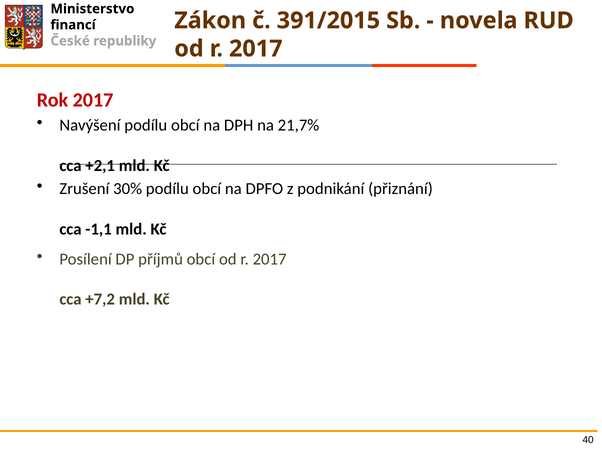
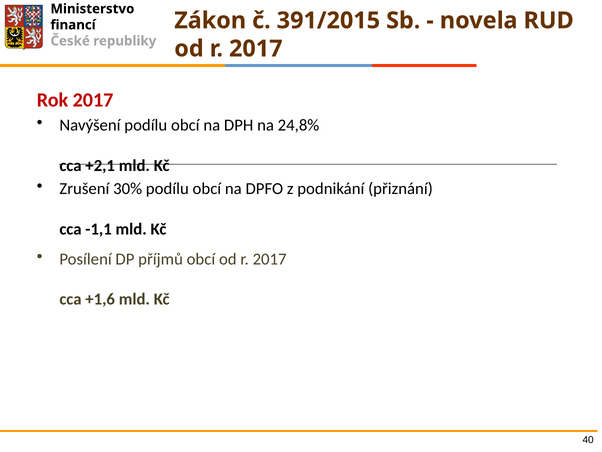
21,7%: 21,7% -> 24,8% (299, 125)
+7,2: +7,2 -> +1,6 (100, 299)
